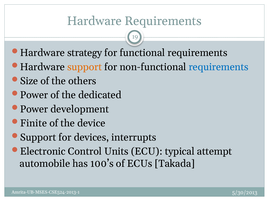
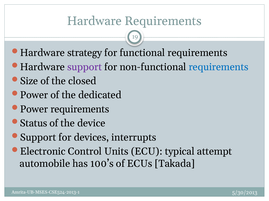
support colour: orange -> purple (85, 67)
others: others -> closed (82, 81)
Power development: development -> requirements (80, 110)
Finite: Finite -> Status (34, 124)
